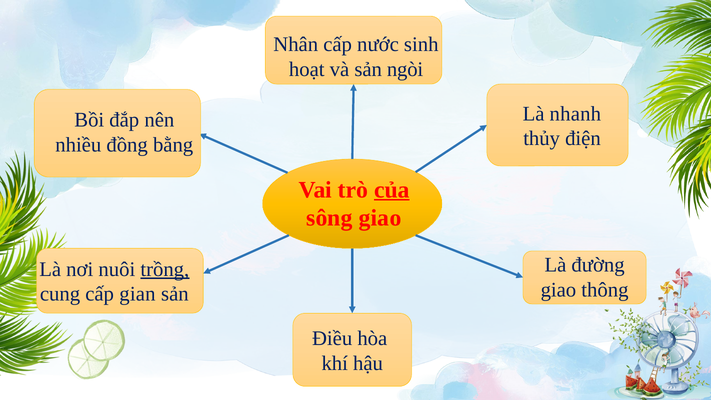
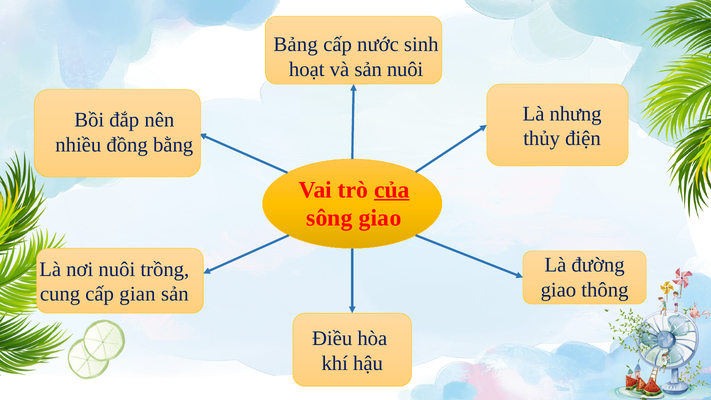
Nhân: Nhân -> Bảng (296, 44)
sản ngòi: ngòi -> nuôi (405, 69)
nhanh: nhanh -> nhưng (576, 114)
trồng underline: present -> none (165, 269)
